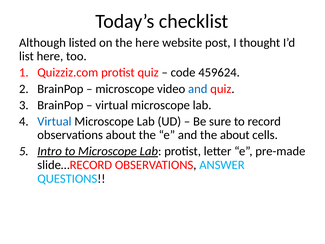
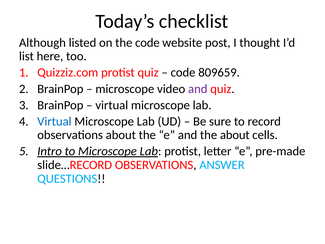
the here: here -> code (147, 43)
459624: 459624 -> 809659 (219, 72)
and colour: blue -> purple (198, 89)
